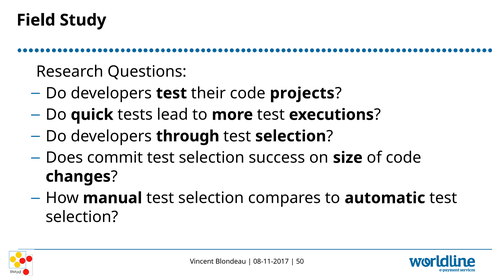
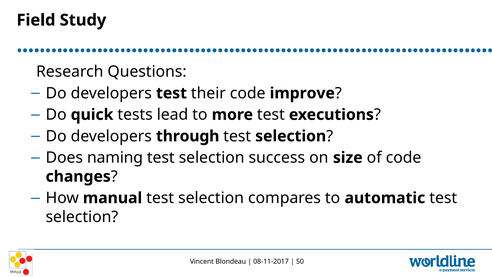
projects: projects -> improve (302, 93)
commit: commit -> naming (115, 158)
